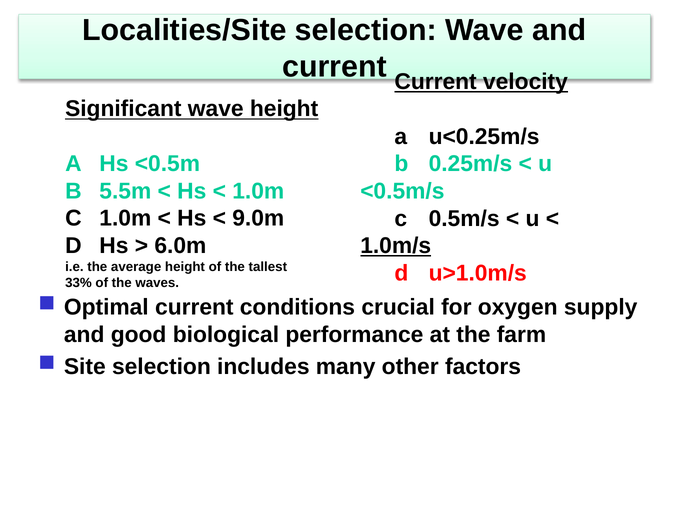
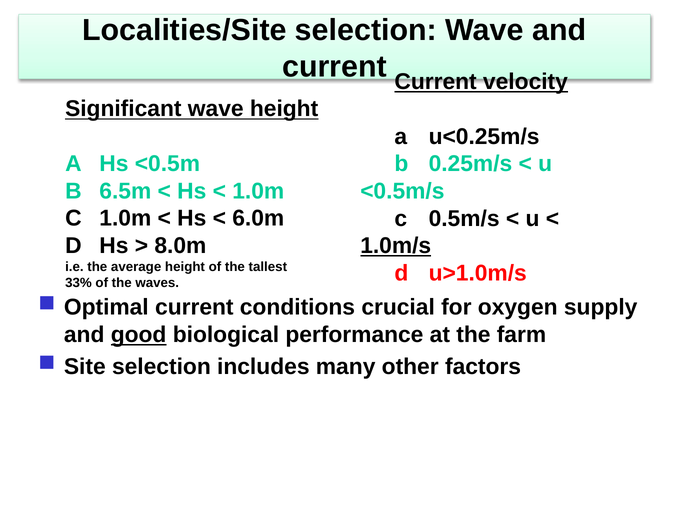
5.5m: 5.5m -> 6.5m (125, 191)
9.0m: 9.0m -> 6.0m (258, 218)
6.0m: 6.0m -> 8.0m (180, 246)
good underline: none -> present (139, 335)
